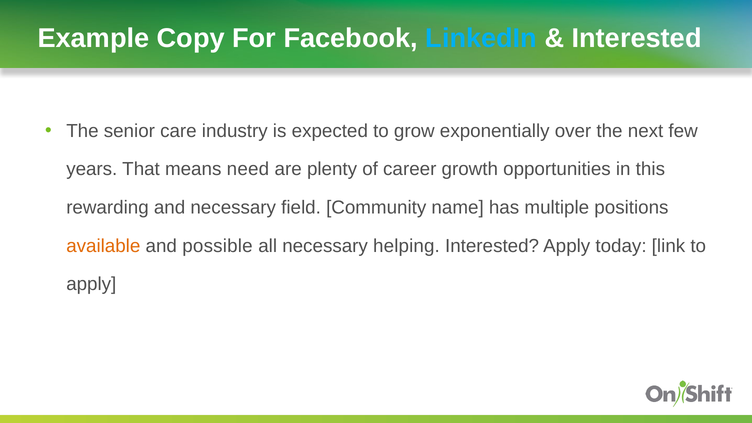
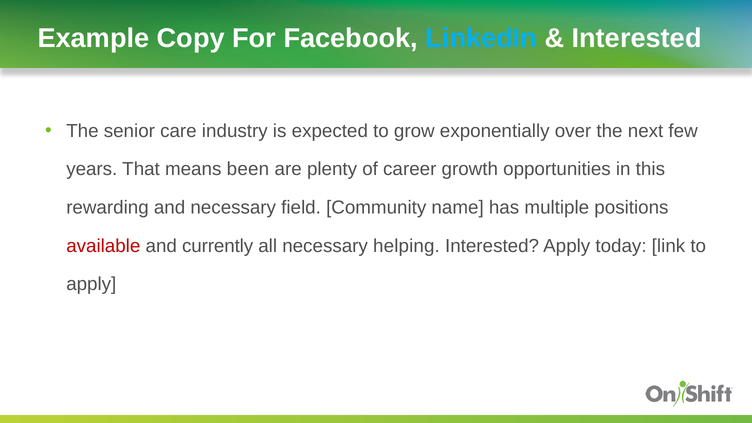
need: need -> been (248, 169)
available colour: orange -> red (103, 246)
possible: possible -> currently (218, 246)
